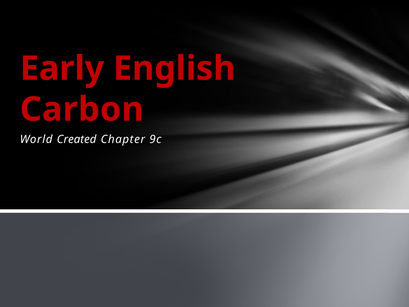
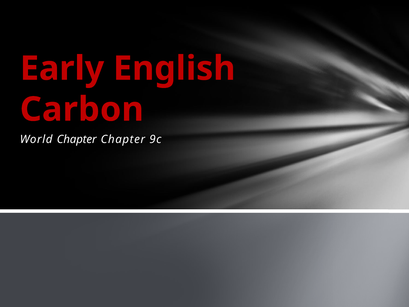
World Created: Created -> Chapter (77, 139)
